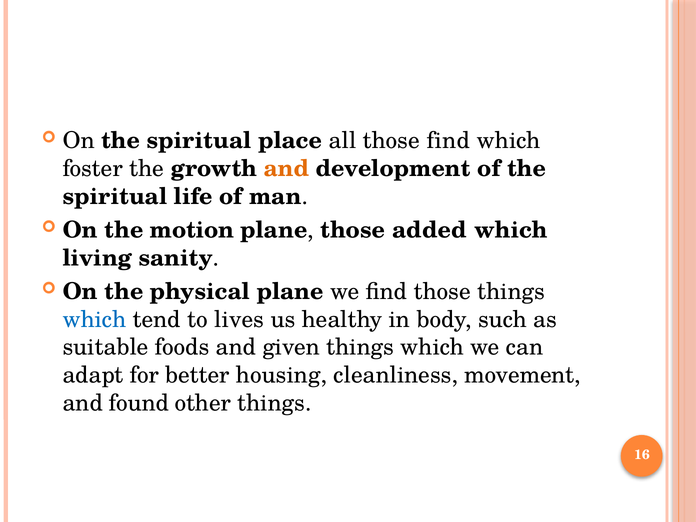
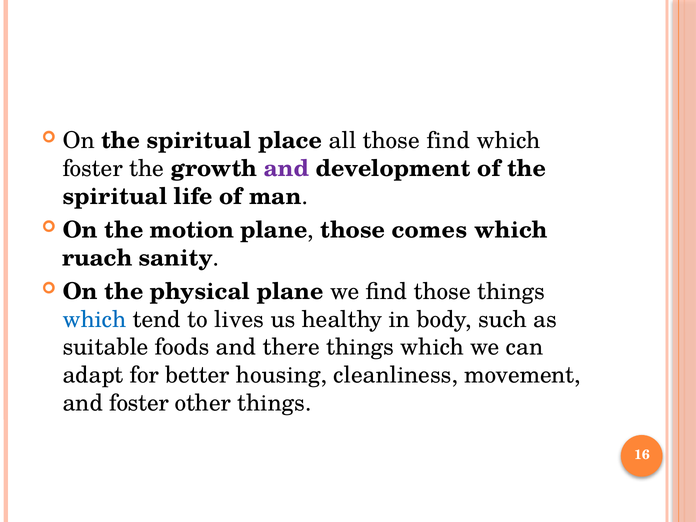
and colour: orange -> purple (287, 169)
added: added -> comes (430, 230)
living: living -> ruach (97, 258)
given: given -> there (291, 347)
and found: found -> foster (139, 403)
